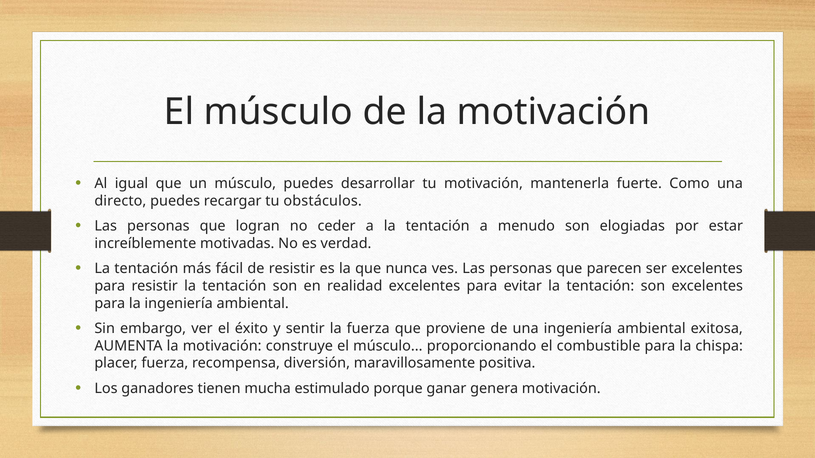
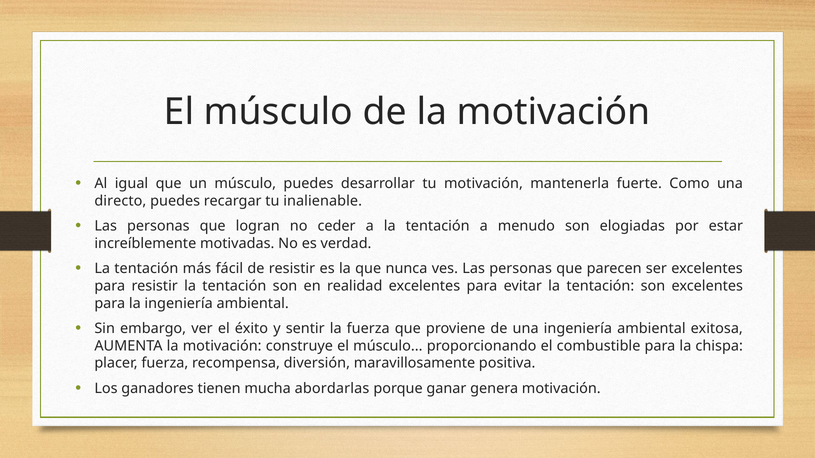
obstáculos: obstáculos -> inalienable (323, 201)
estimulado: estimulado -> abordarlas (332, 389)
